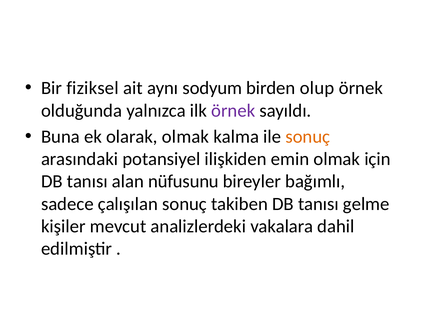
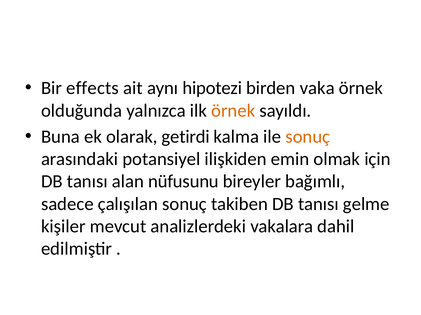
fiziksel: fiziksel -> effects (93, 88)
sodyum: sodyum -> hipotezi (212, 88)
olup: olup -> vaka (317, 88)
örnek colour: purple -> orange (233, 111)
olarak olmak: olmak -> getirdi (186, 137)
